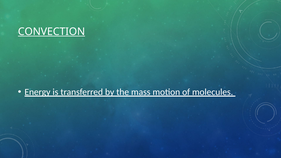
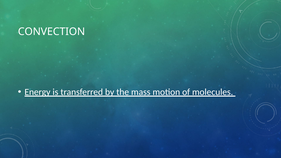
CONVECTION underline: present -> none (52, 32)
